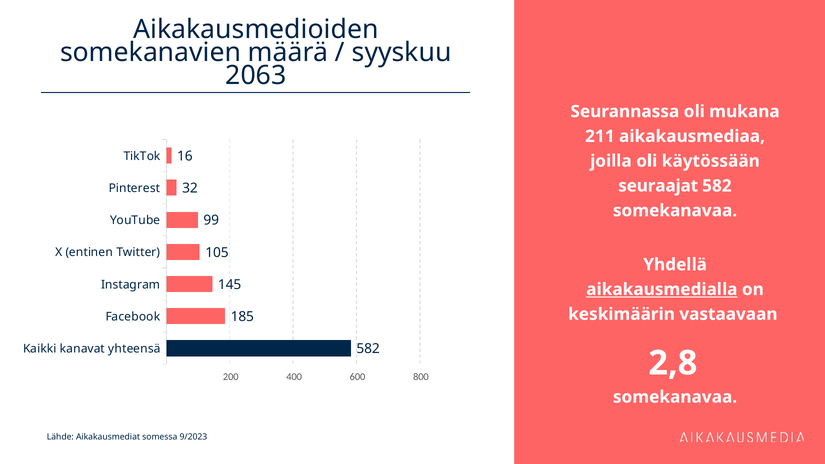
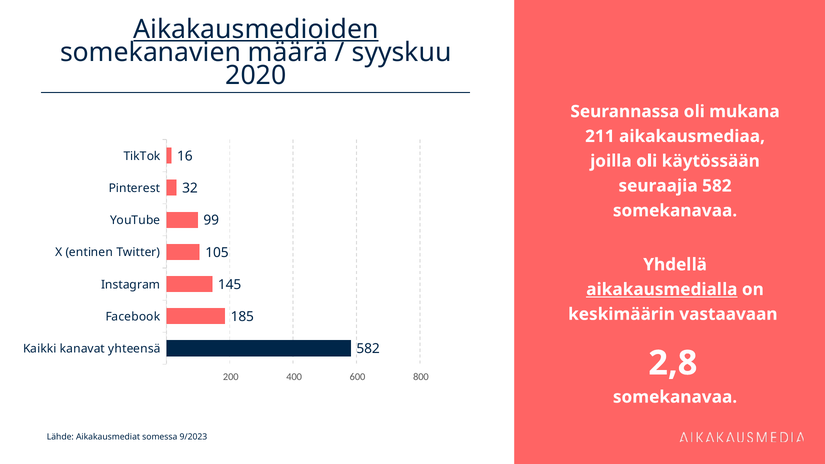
Aikakausmedioiden underline: none -> present (256, 29)
2063: 2063 -> 2020 (256, 75)
seuraajat: seuraajat -> seuraajia (658, 186)
